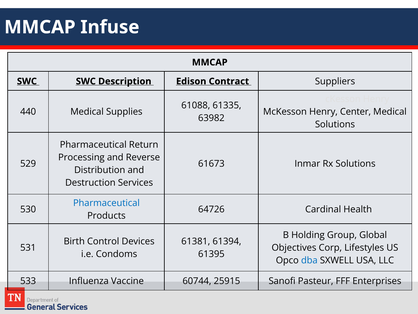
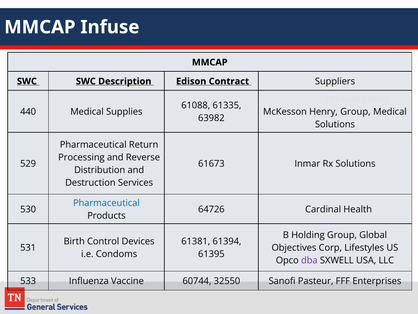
Henry Center: Center -> Group (355, 112)
dba colour: blue -> purple (309, 260)
25915: 25915 -> 32550 (227, 281)
